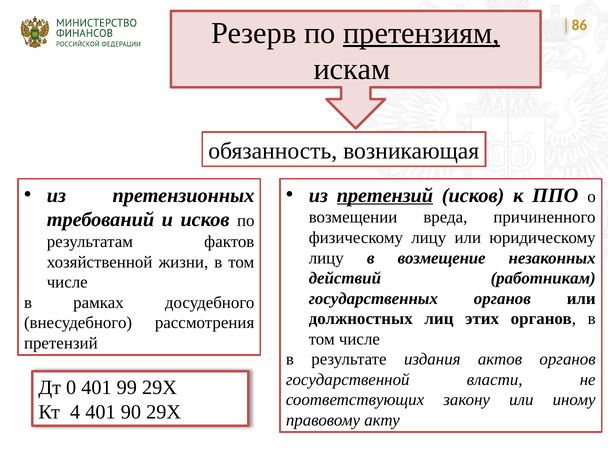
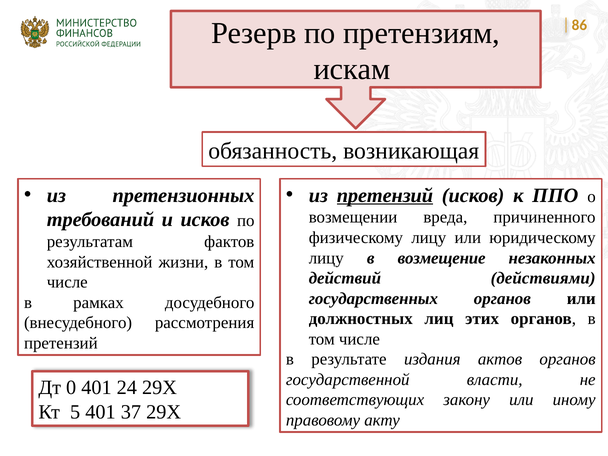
претензиям underline: present -> none (422, 33)
работникам: работникам -> действиями (543, 278)
99: 99 -> 24 (127, 388)
4: 4 -> 5 (75, 412)
90: 90 -> 37 (131, 412)
